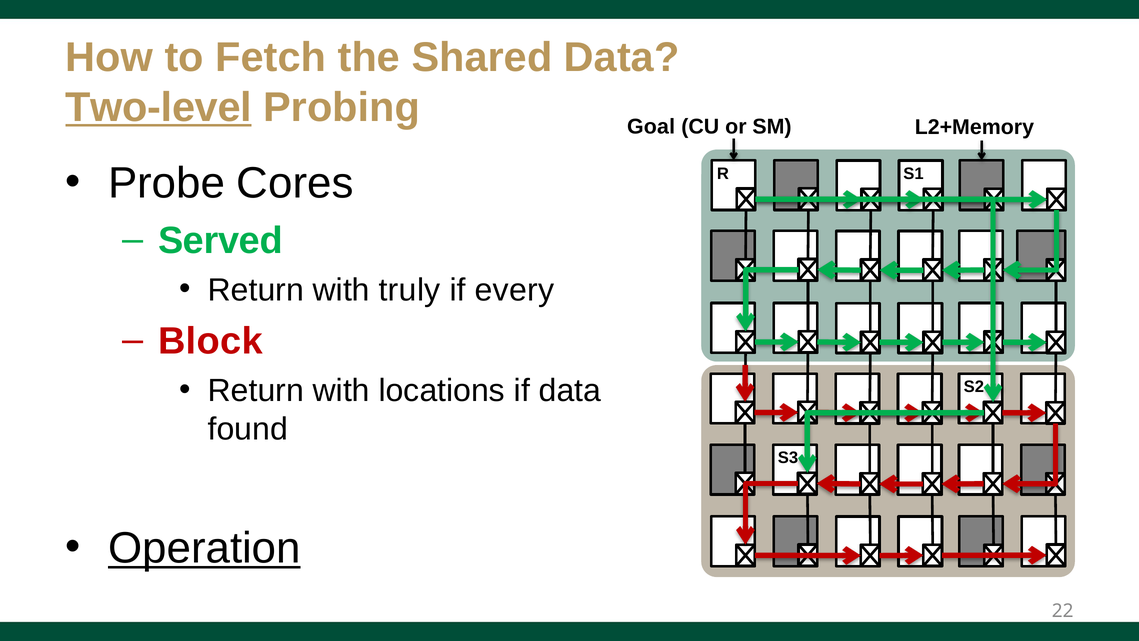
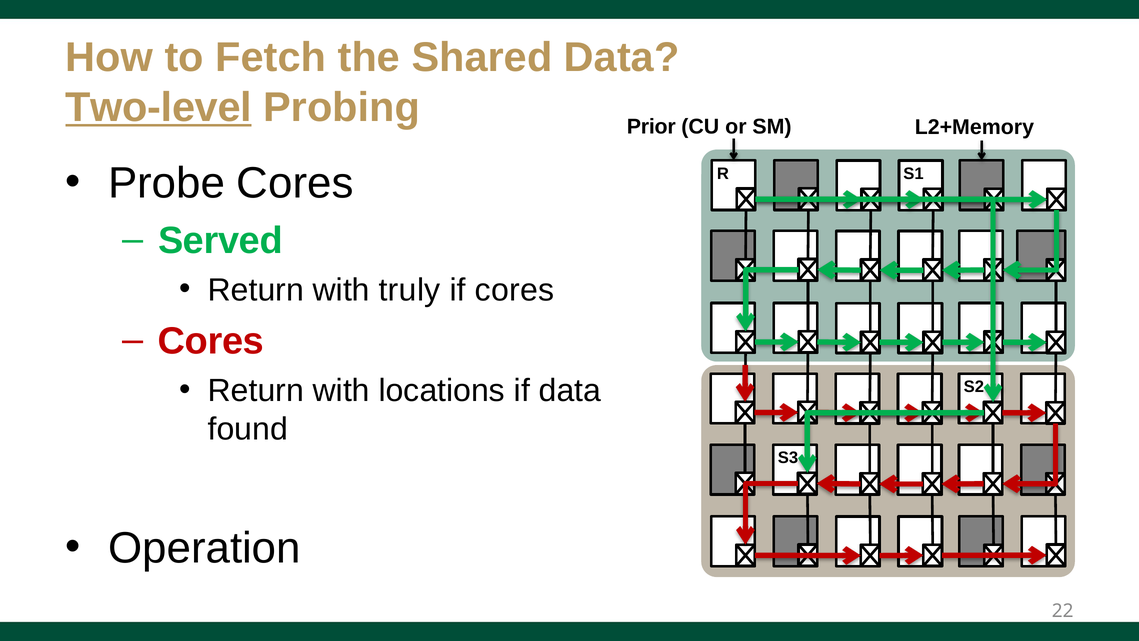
Goal: Goal -> Prior (651, 127)
if every: every -> cores (515, 290)
Block: Block -> Cores (211, 341)
Operation underline: present -> none (204, 548)
